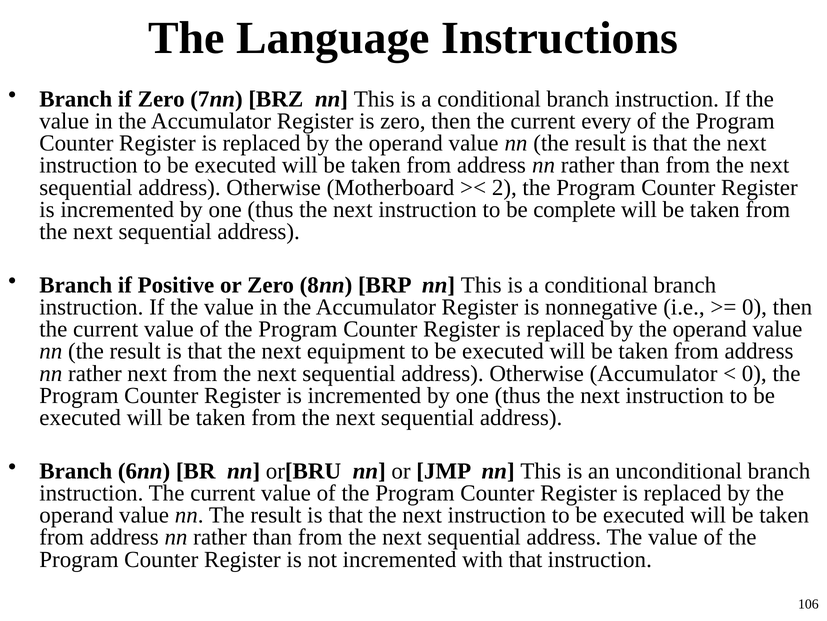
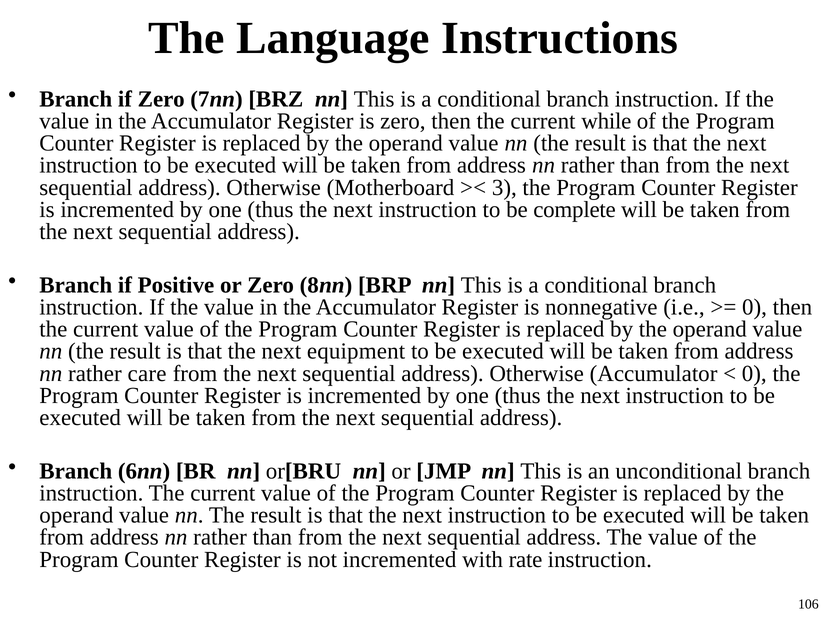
every: every -> while (606, 121)
2: 2 -> 3 (504, 187)
rather next: next -> care (147, 373)
with that: that -> rate (525, 559)
